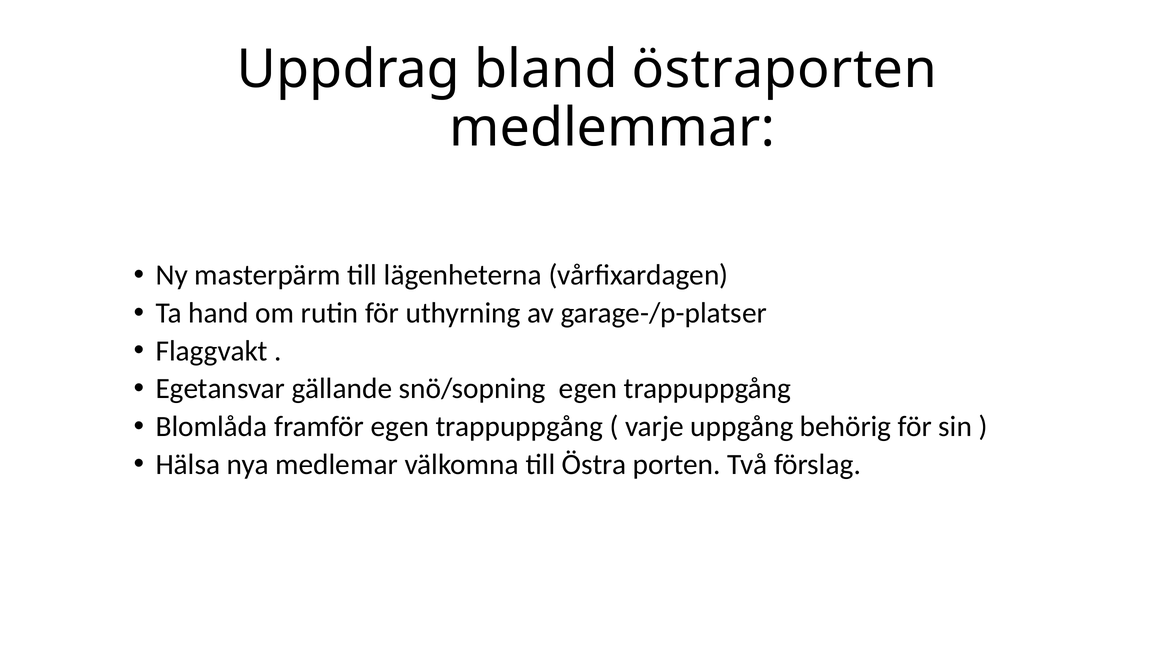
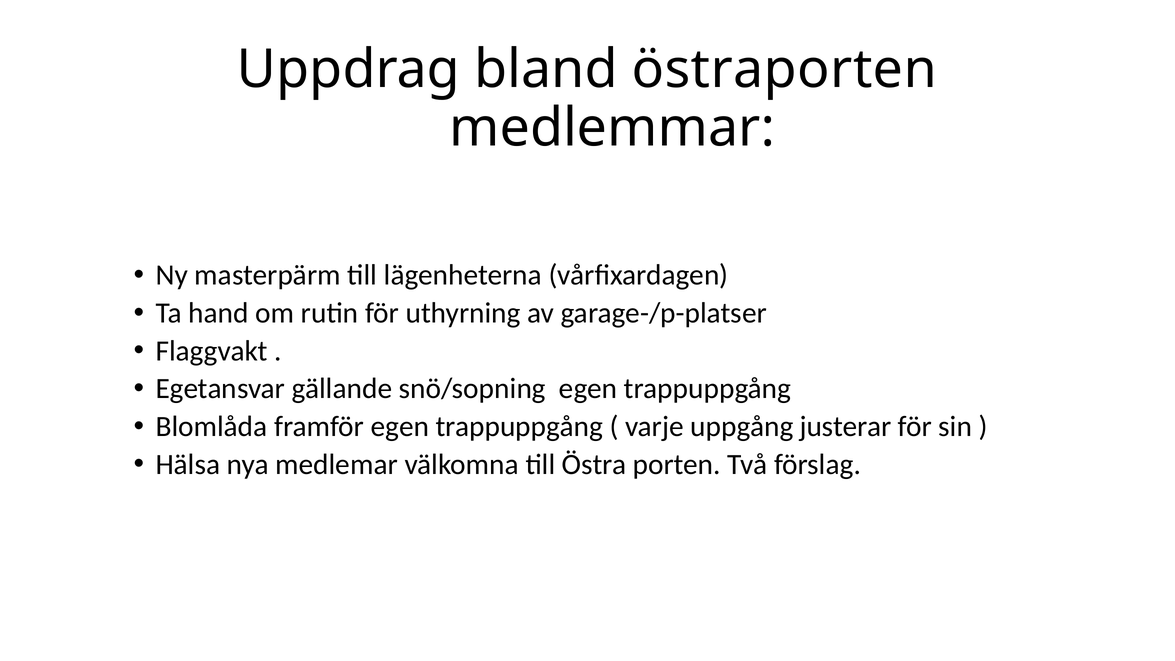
behörig: behörig -> justerar (846, 426)
